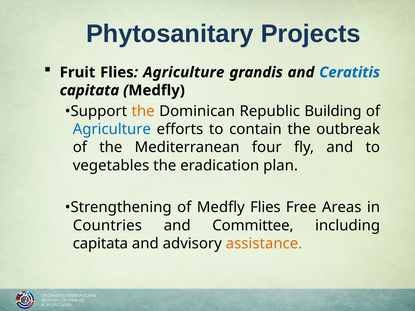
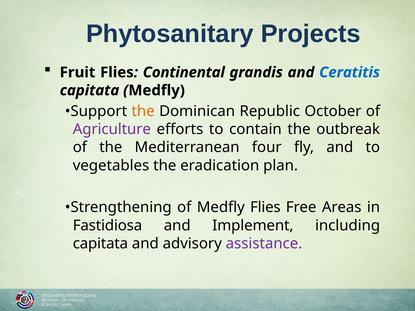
Flies Agriculture: Agriculture -> Continental (184, 72)
Building: Building -> October (333, 111)
Agriculture colour: blue -> purple (112, 129)
Countries: Countries -> Fastidiosa (107, 226)
Committee: Committee -> Implement (253, 226)
assistance colour: orange -> purple (264, 244)
